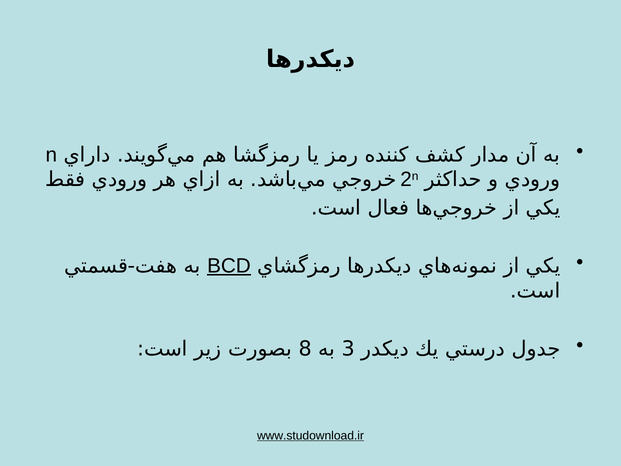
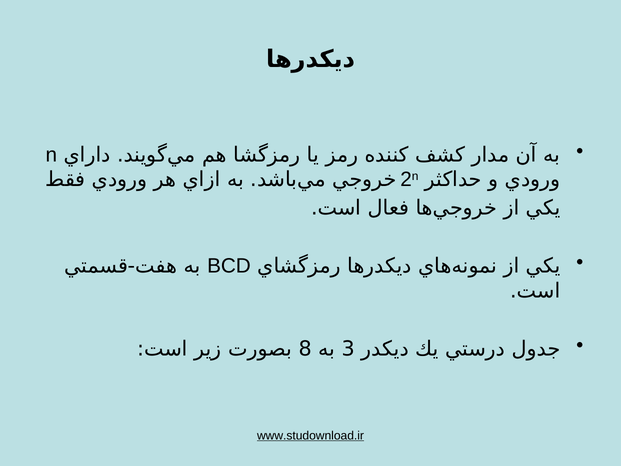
BCD underline: present -> none (229, 266)
